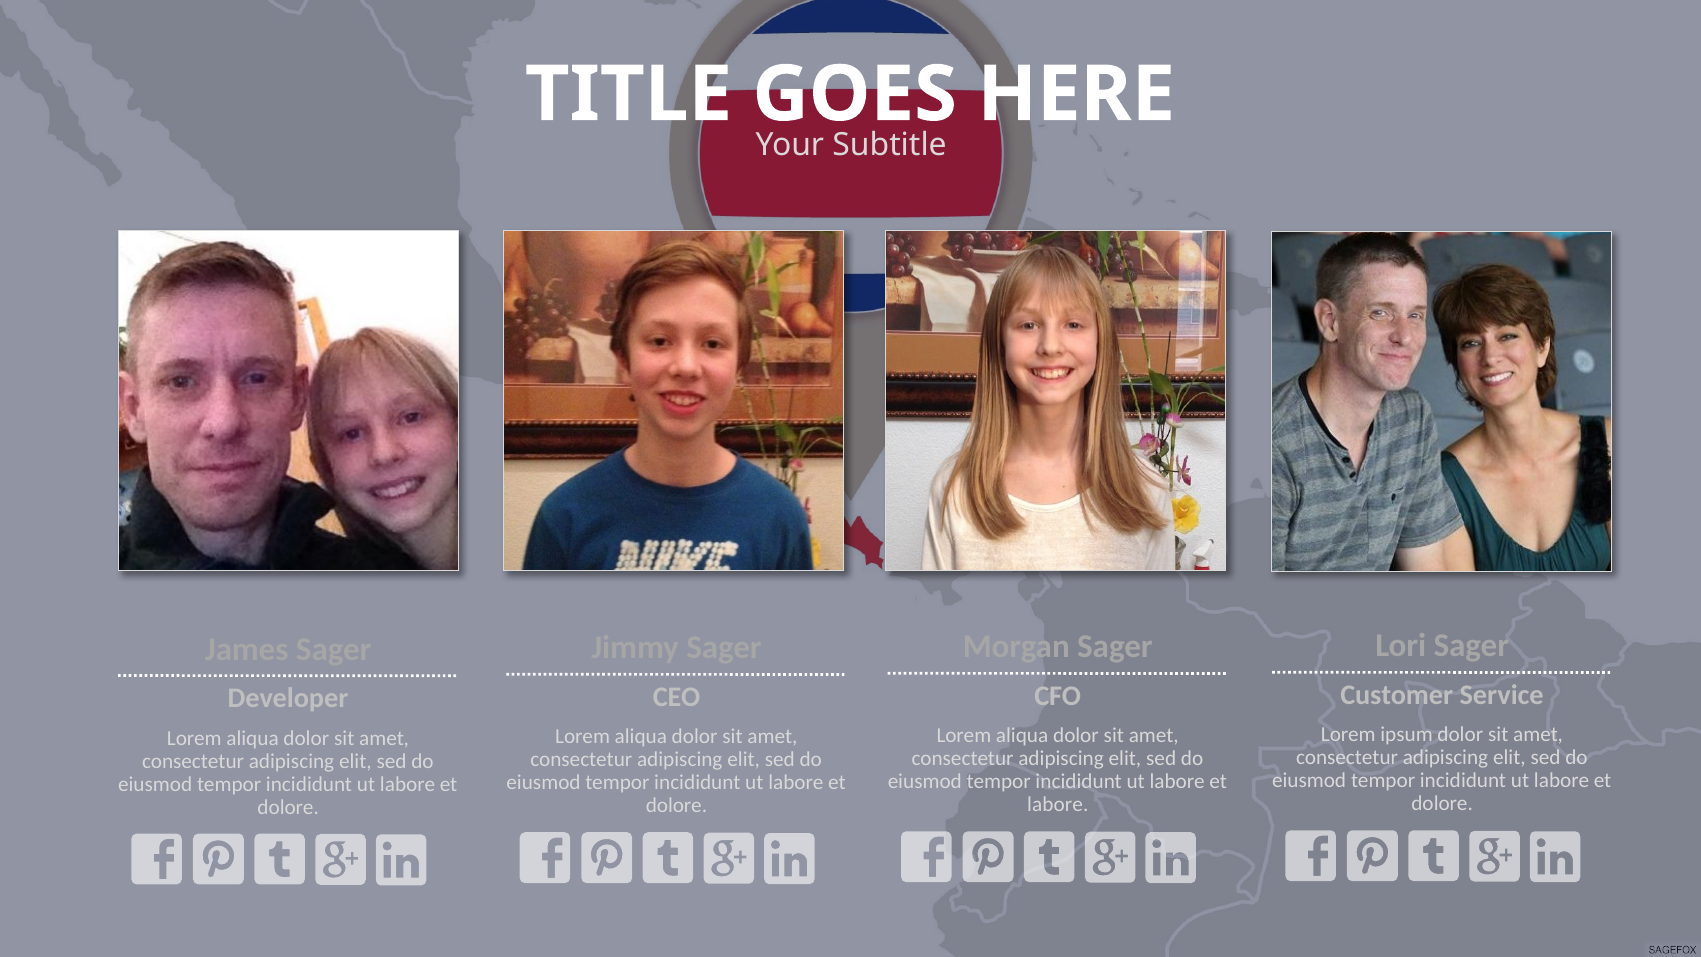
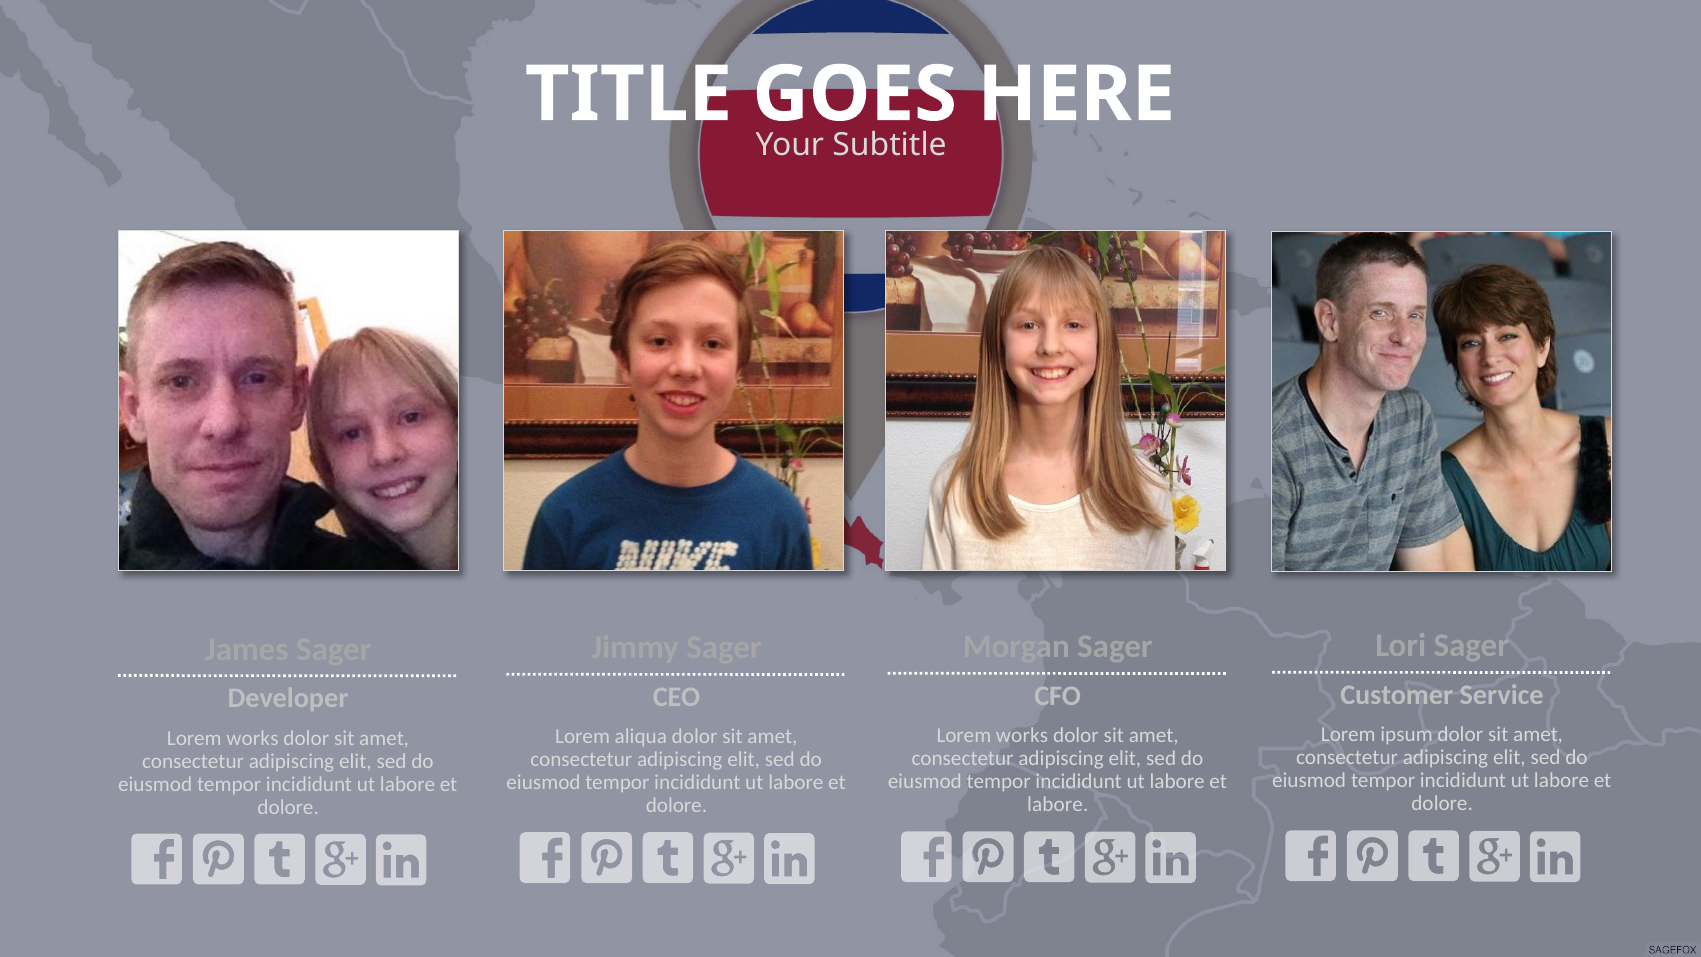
aliqua: aliqua -> works (1022, 736)
aliqua: aliqua -> works (252, 738)
